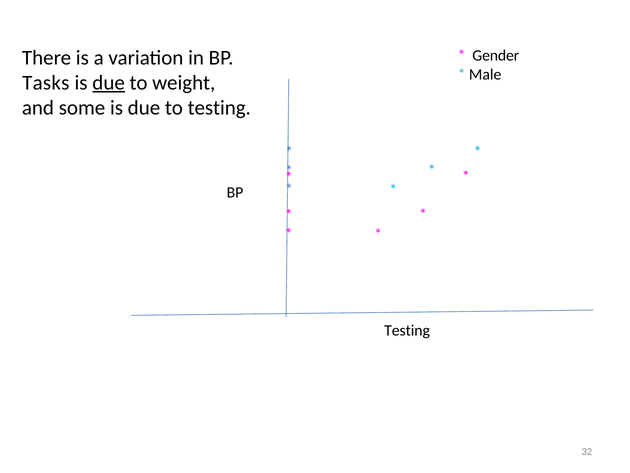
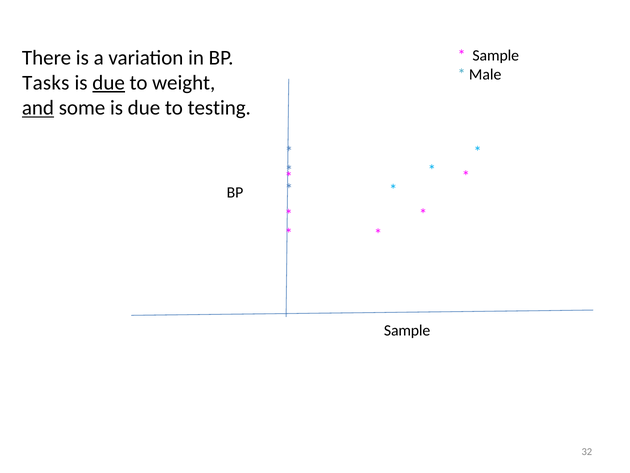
Gender: Gender -> Sample (496, 56)
and underline: none -> present (38, 108)
Testing: Testing -> Sample (407, 330)
